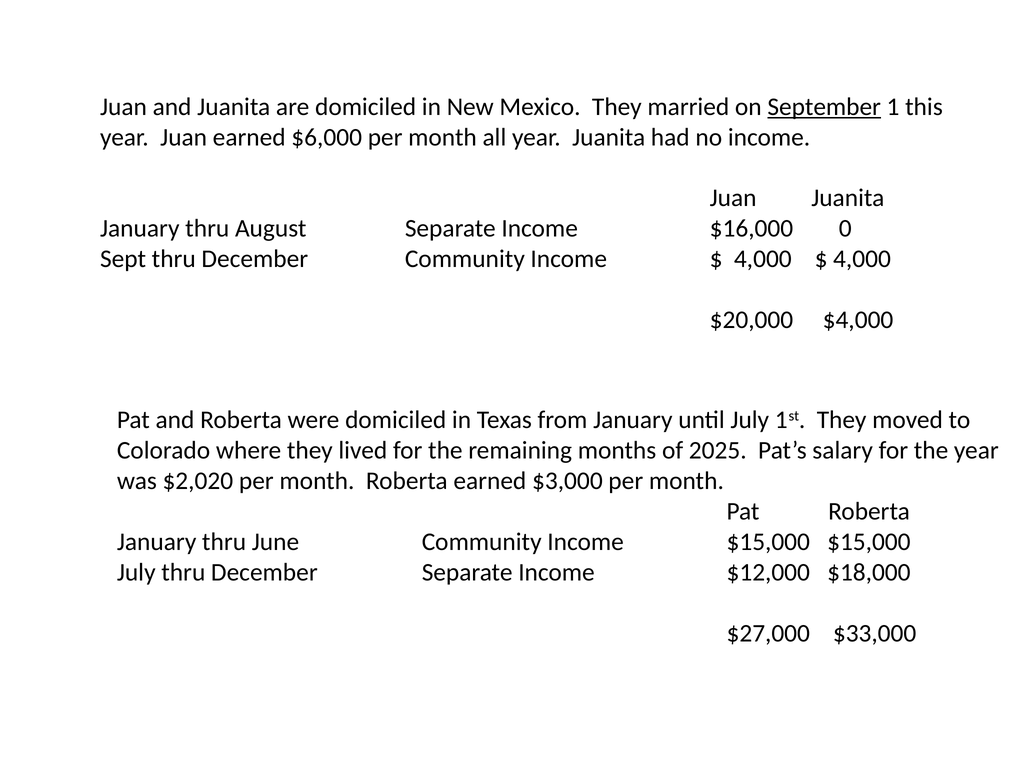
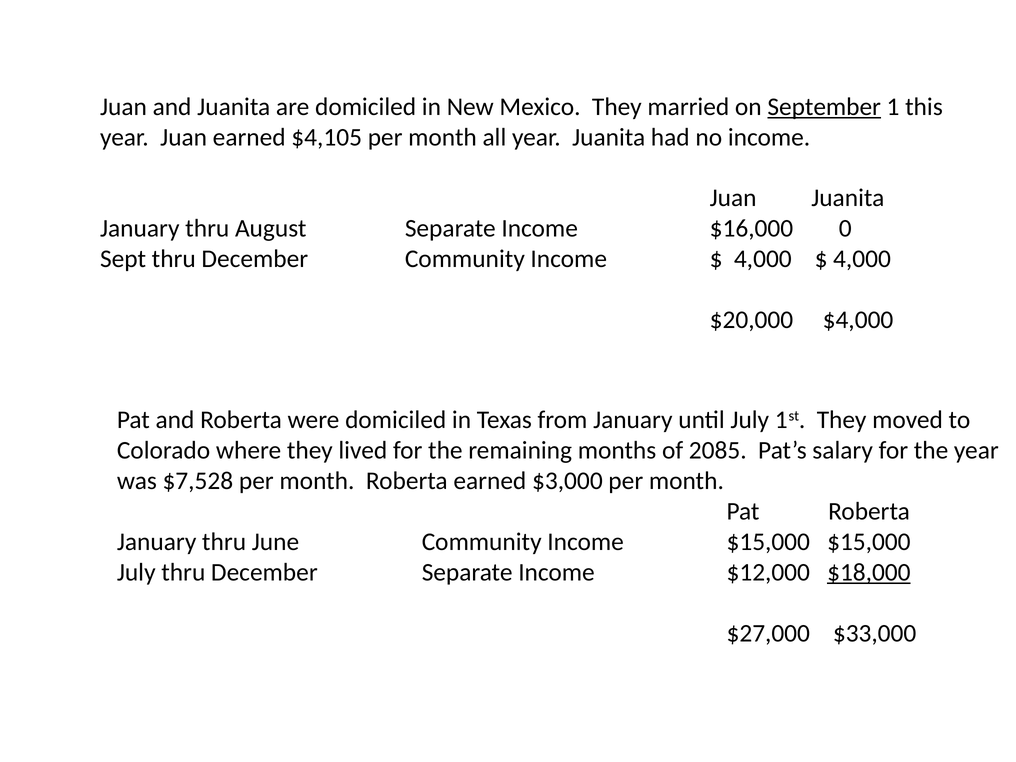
$6,000: $6,000 -> $4,105 (327, 137)
2025: 2025 -> 2085 (718, 450)
$2,020: $2,020 -> $7,528 (198, 481)
$18,000 underline: none -> present (869, 572)
